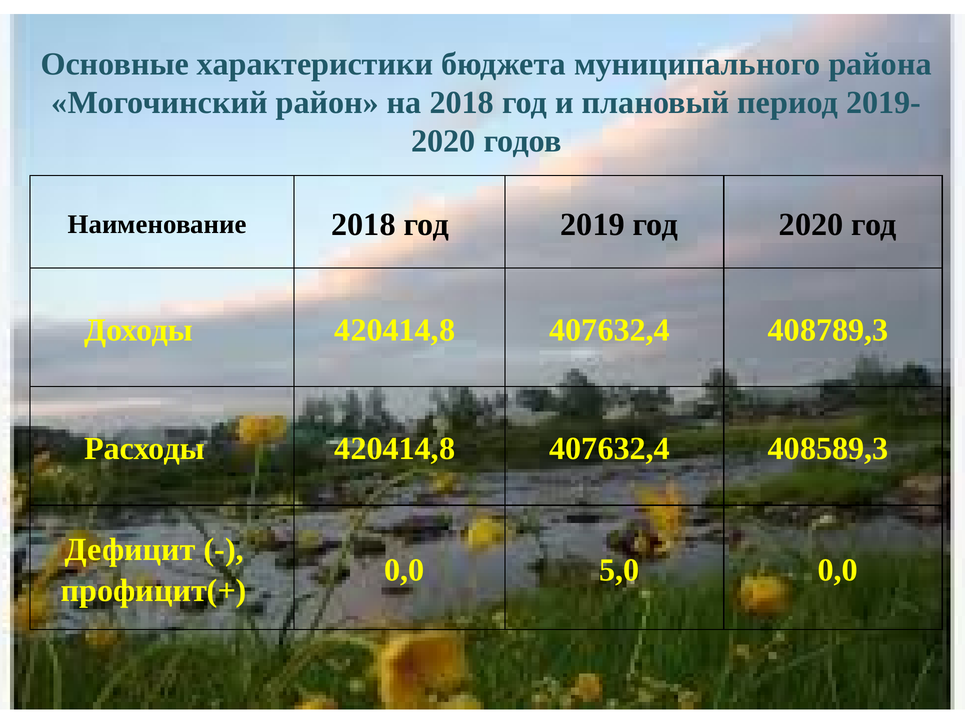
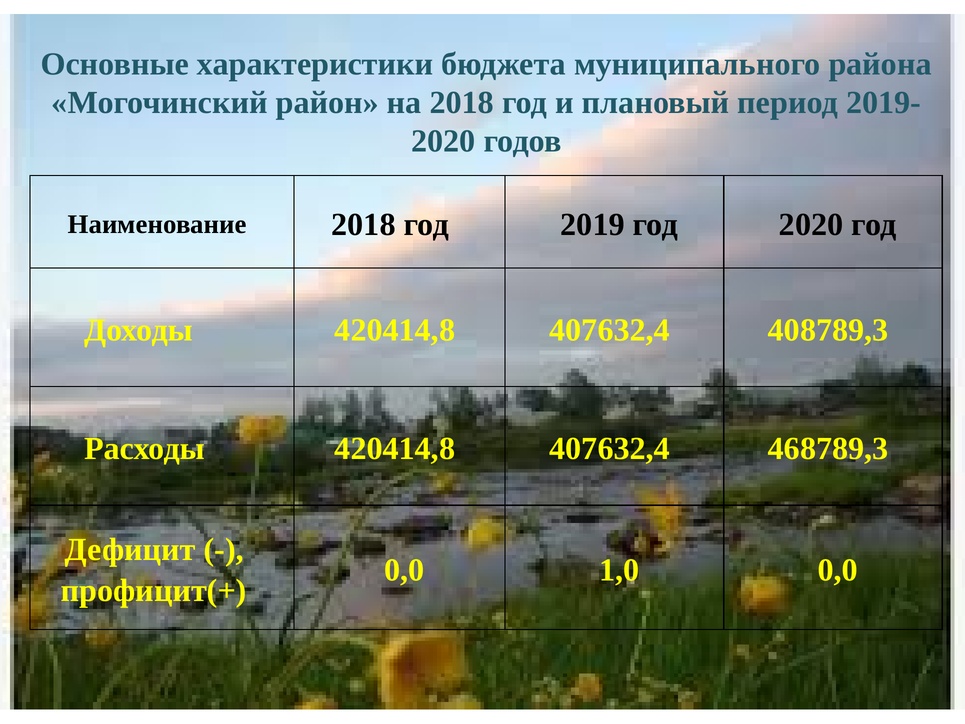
408589,3: 408589,3 -> 468789,3 (828, 449)
5,0: 5,0 -> 1,0 (619, 570)
